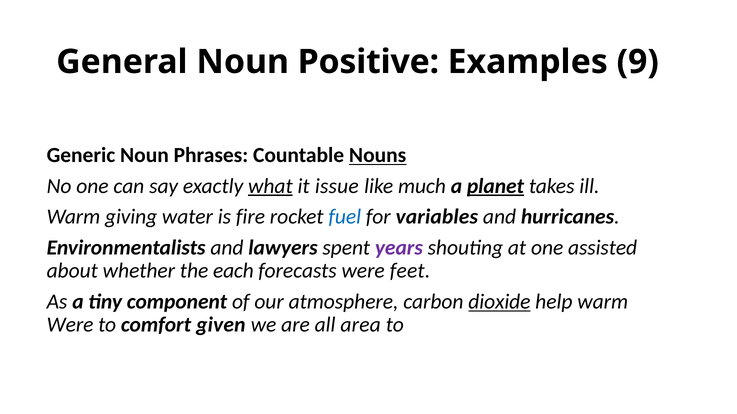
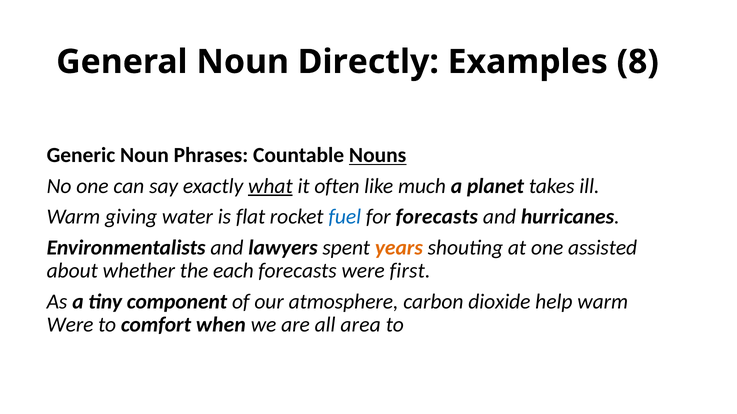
Positive: Positive -> Directly (368, 62)
9: 9 -> 8 (638, 62)
issue: issue -> often (337, 186)
planet underline: present -> none (495, 186)
fire: fire -> flat (251, 217)
for variables: variables -> forecasts (437, 217)
years colour: purple -> orange (399, 248)
feet: feet -> first (410, 271)
dioxide underline: present -> none (499, 302)
given: given -> when (221, 325)
